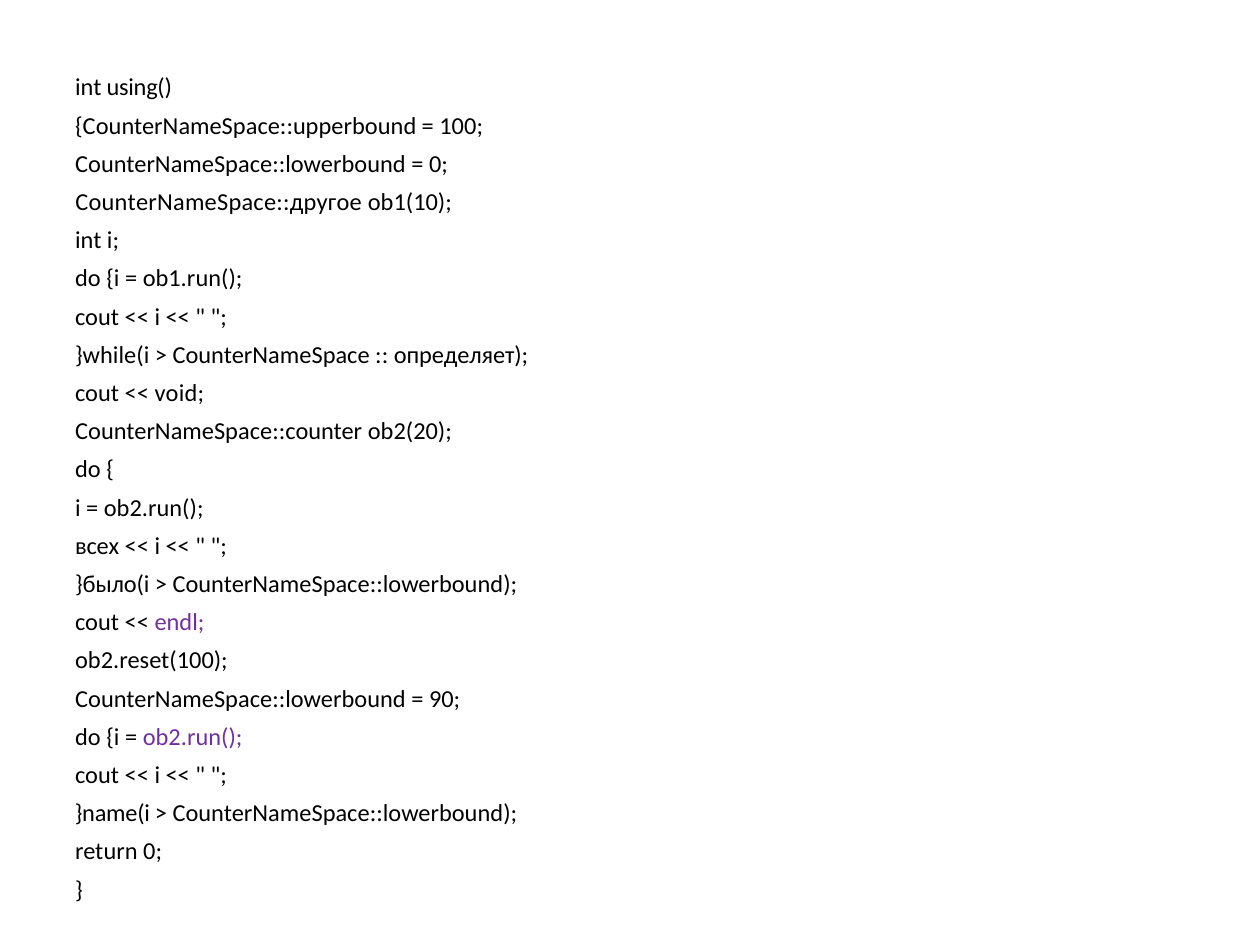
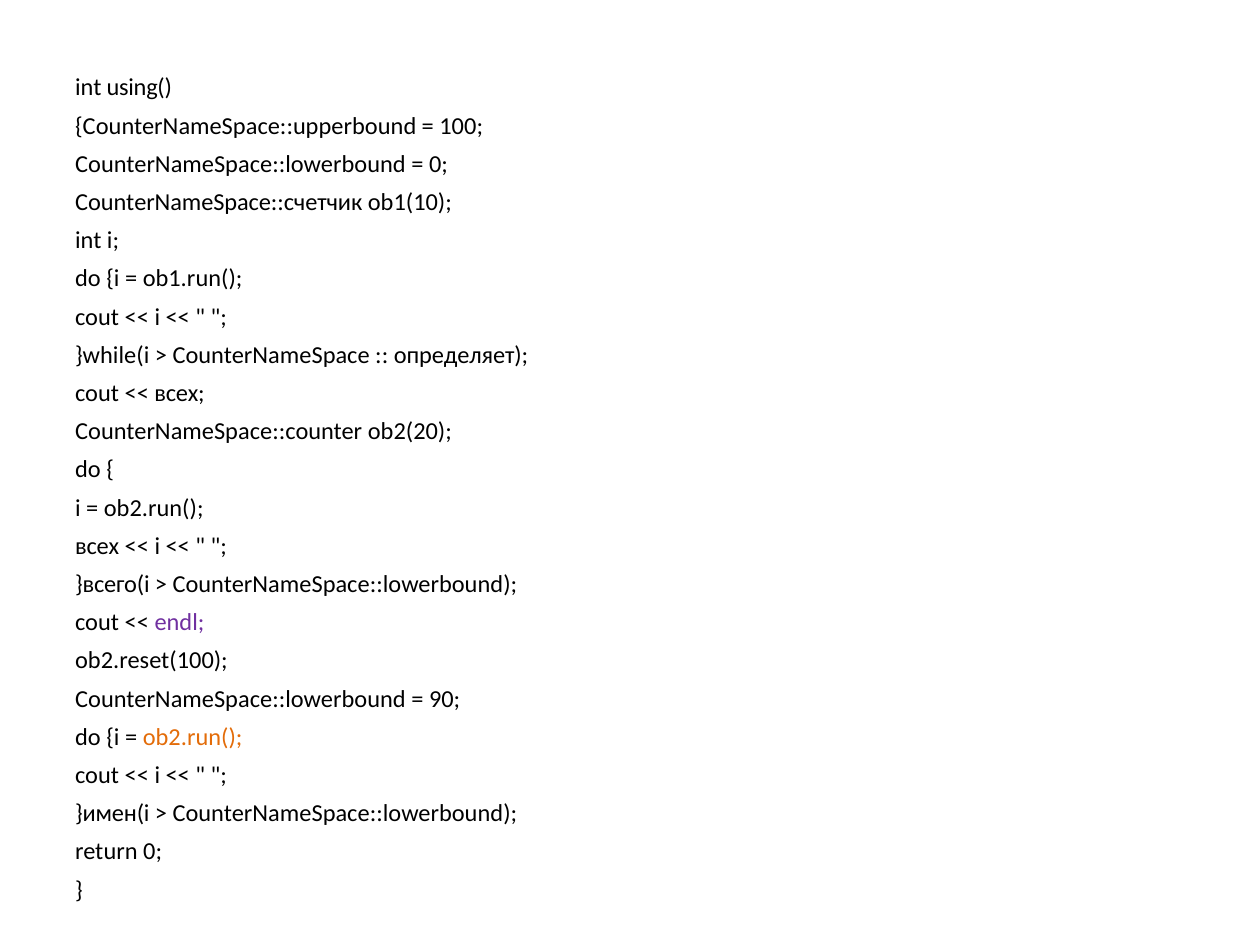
CounterNameSpace::другое: CounterNameSpace::другое -> CounterNameSpace::счетчик (219, 203)
void: void -> всех (180, 394)
}было(i: }было(i -> }всего(i (112, 585)
ob2.run( colour: purple -> orange (193, 738)
}name(i: }name(i -> }имен(i (112, 814)
